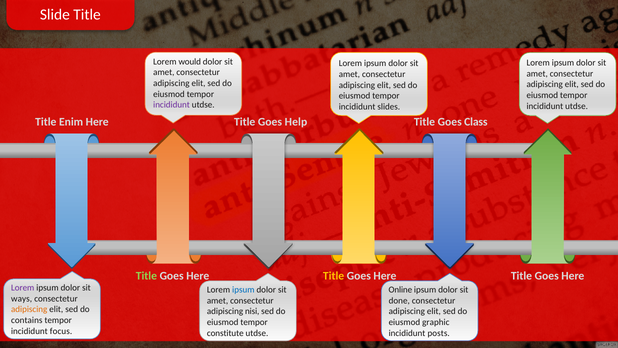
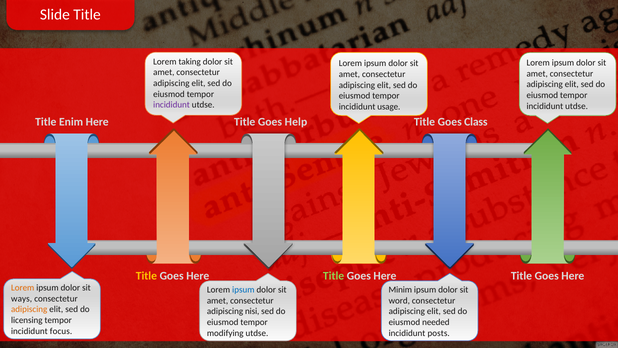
would: would -> taking (190, 61)
slides: slides -> usage (389, 107)
Title colour: yellow -> light green (334, 275)
Title colour: light green -> yellow (146, 276)
Lorem colour: purple -> orange (23, 288)
Online: Online -> Minim (400, 289)
done: done -> word (399, 300)
contains: contains -> licensing (27, 320)
graphic: graphic -> needed (436, 322)
constitute: constitute -> modifying (225, 333)
